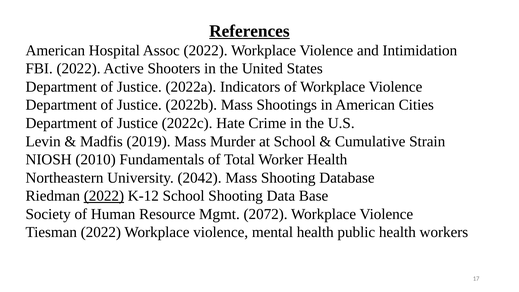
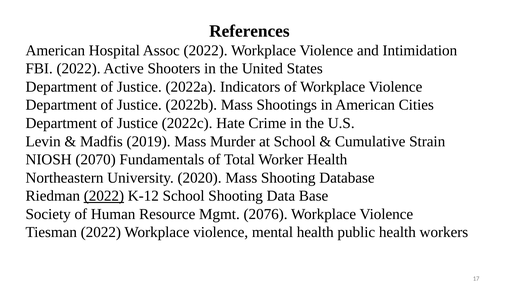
References underline: present -> none (249, 31)
2010: 2010 -> 2070 (96, 159)
2042: 2042 -> 2020 (200, 178)
2072: 2072 -> 2076 (266, 214)
